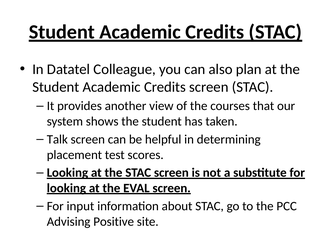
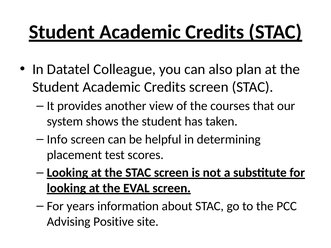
Talk: Talk -> Info (57, 140)
input: input -> years (80, 206)
